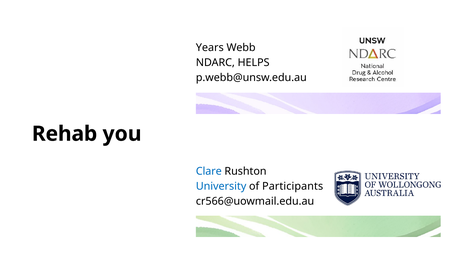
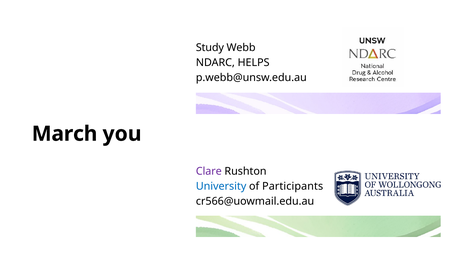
Years: Years -> Study (210, 48)
Rehab: Rehab -> March (65, 134)
Clare colour: blue -> purple (209, 171)
